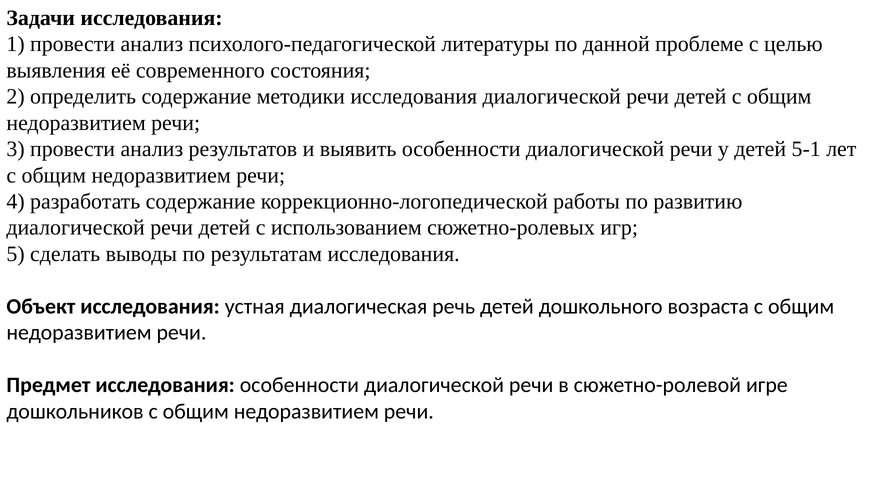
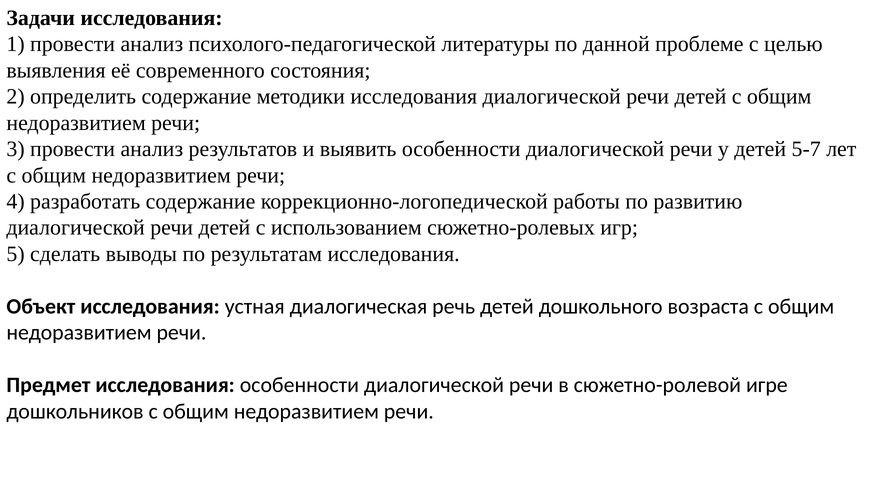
5-1: 5-1 -> 5-7 (806, 149)
